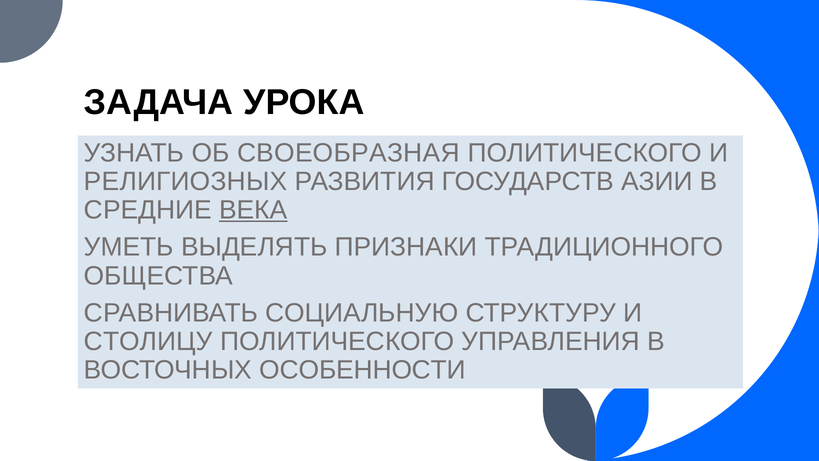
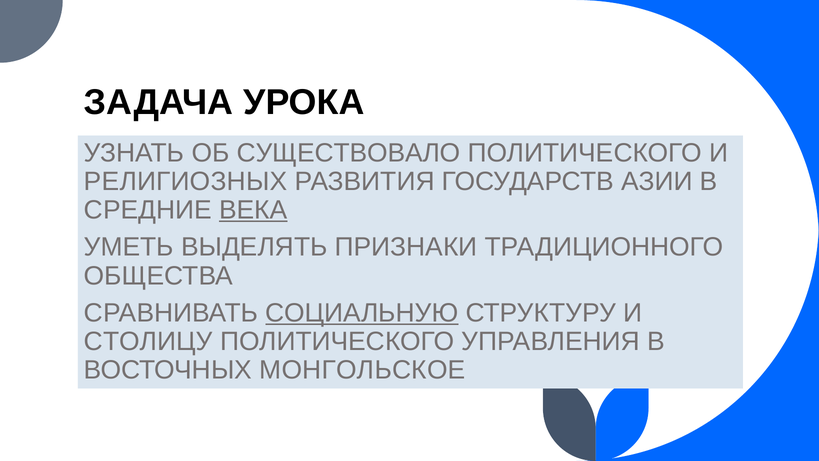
СВОЕОБРАЗНАЯ: СВОЕОБРАЗНАЯ -> СУЩЕСТВОВАЛО (349, 153)
СОЦИАЛЬНУЮ underline: none -> present (362, 313)
ОСОБЕННОСТИ: ОСОБЕННОСТИ -> МОНГОЛЬСКОЕ (362, 370)
